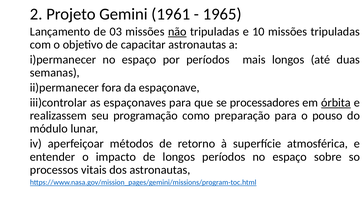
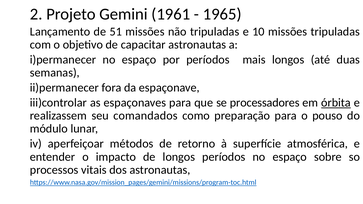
03: 03 -> 51 (116, 32)
não underline: present -> none (177, 32)
programação: programação -> comandados (145, 116)
